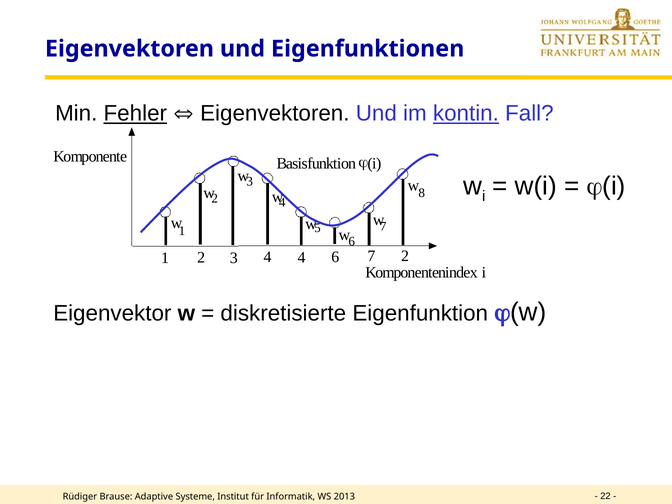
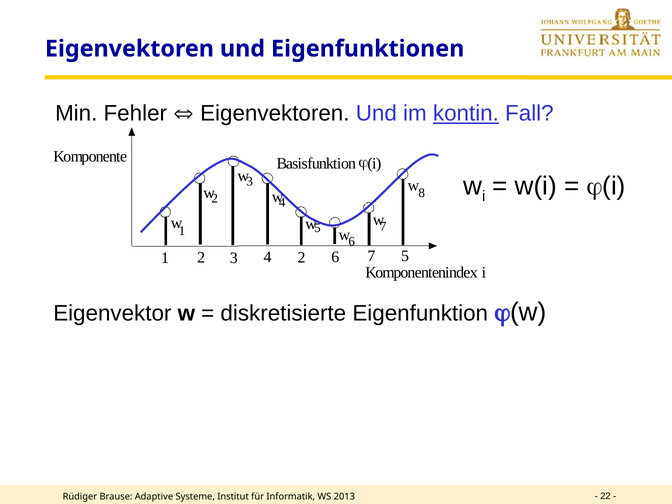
Fehler underline: present -> none (135, 113)
4 4: 4 -> 2 (302, 257)
7 2: 2 -> 5 (405, 256)
